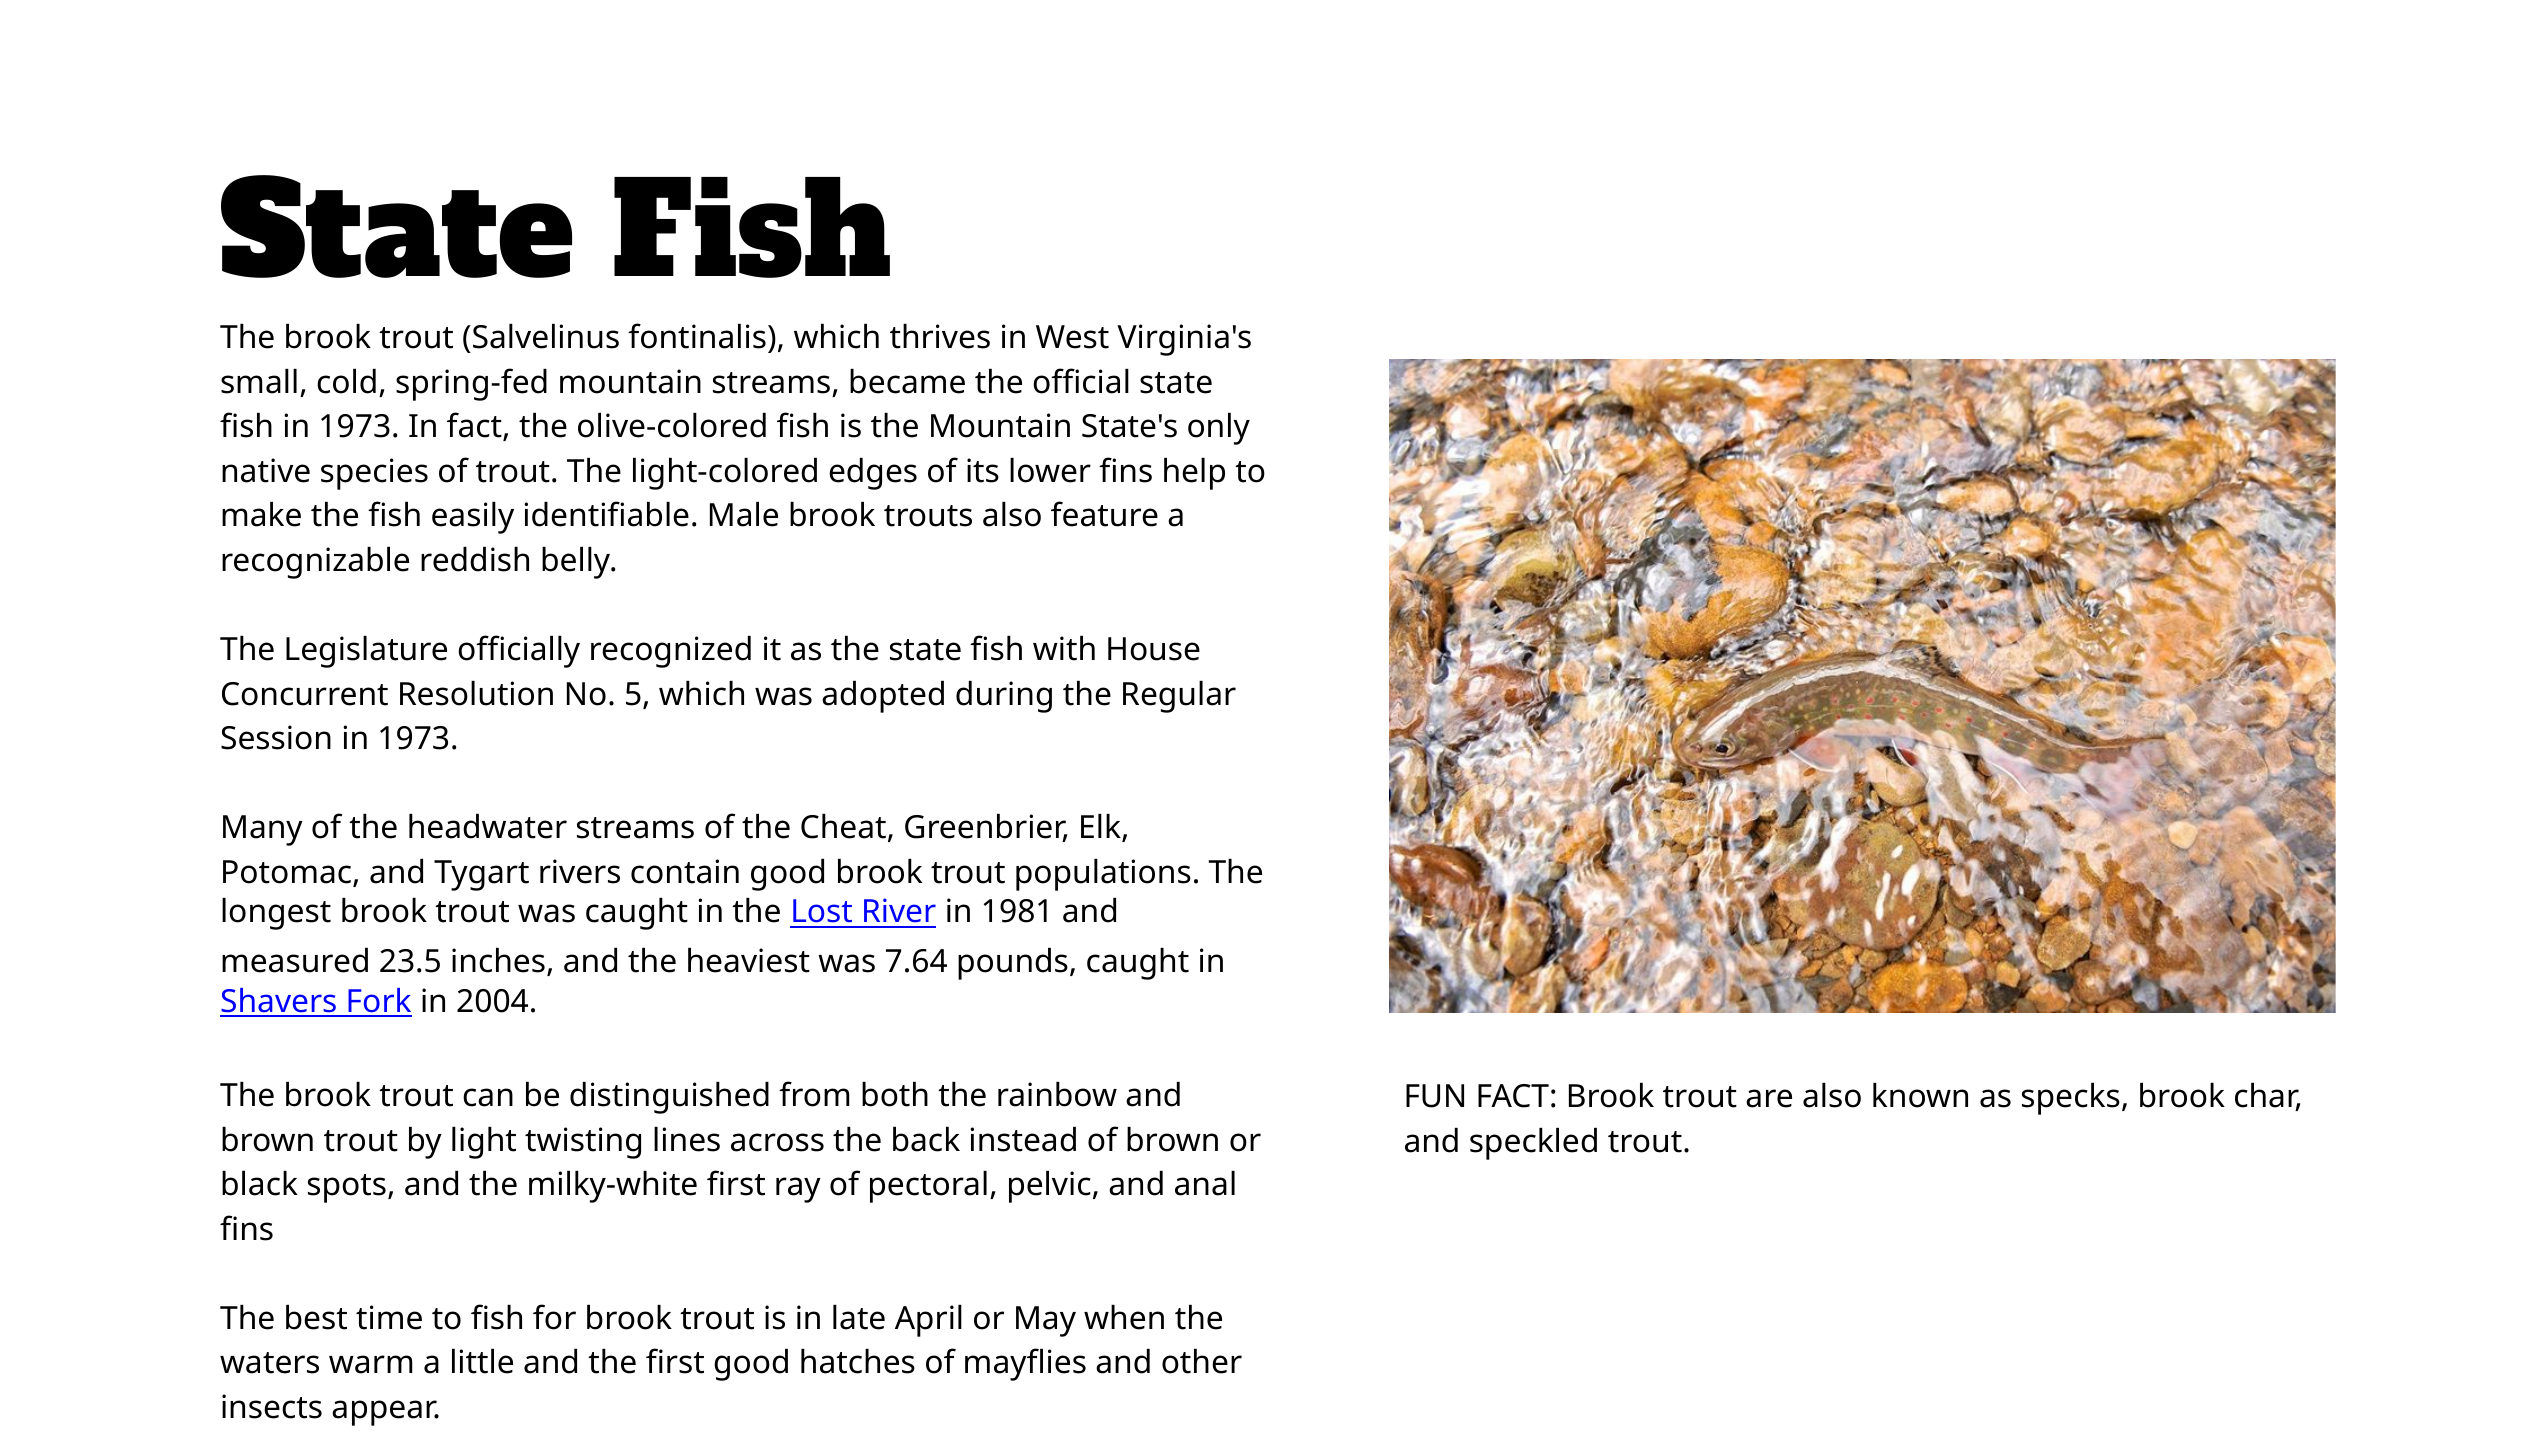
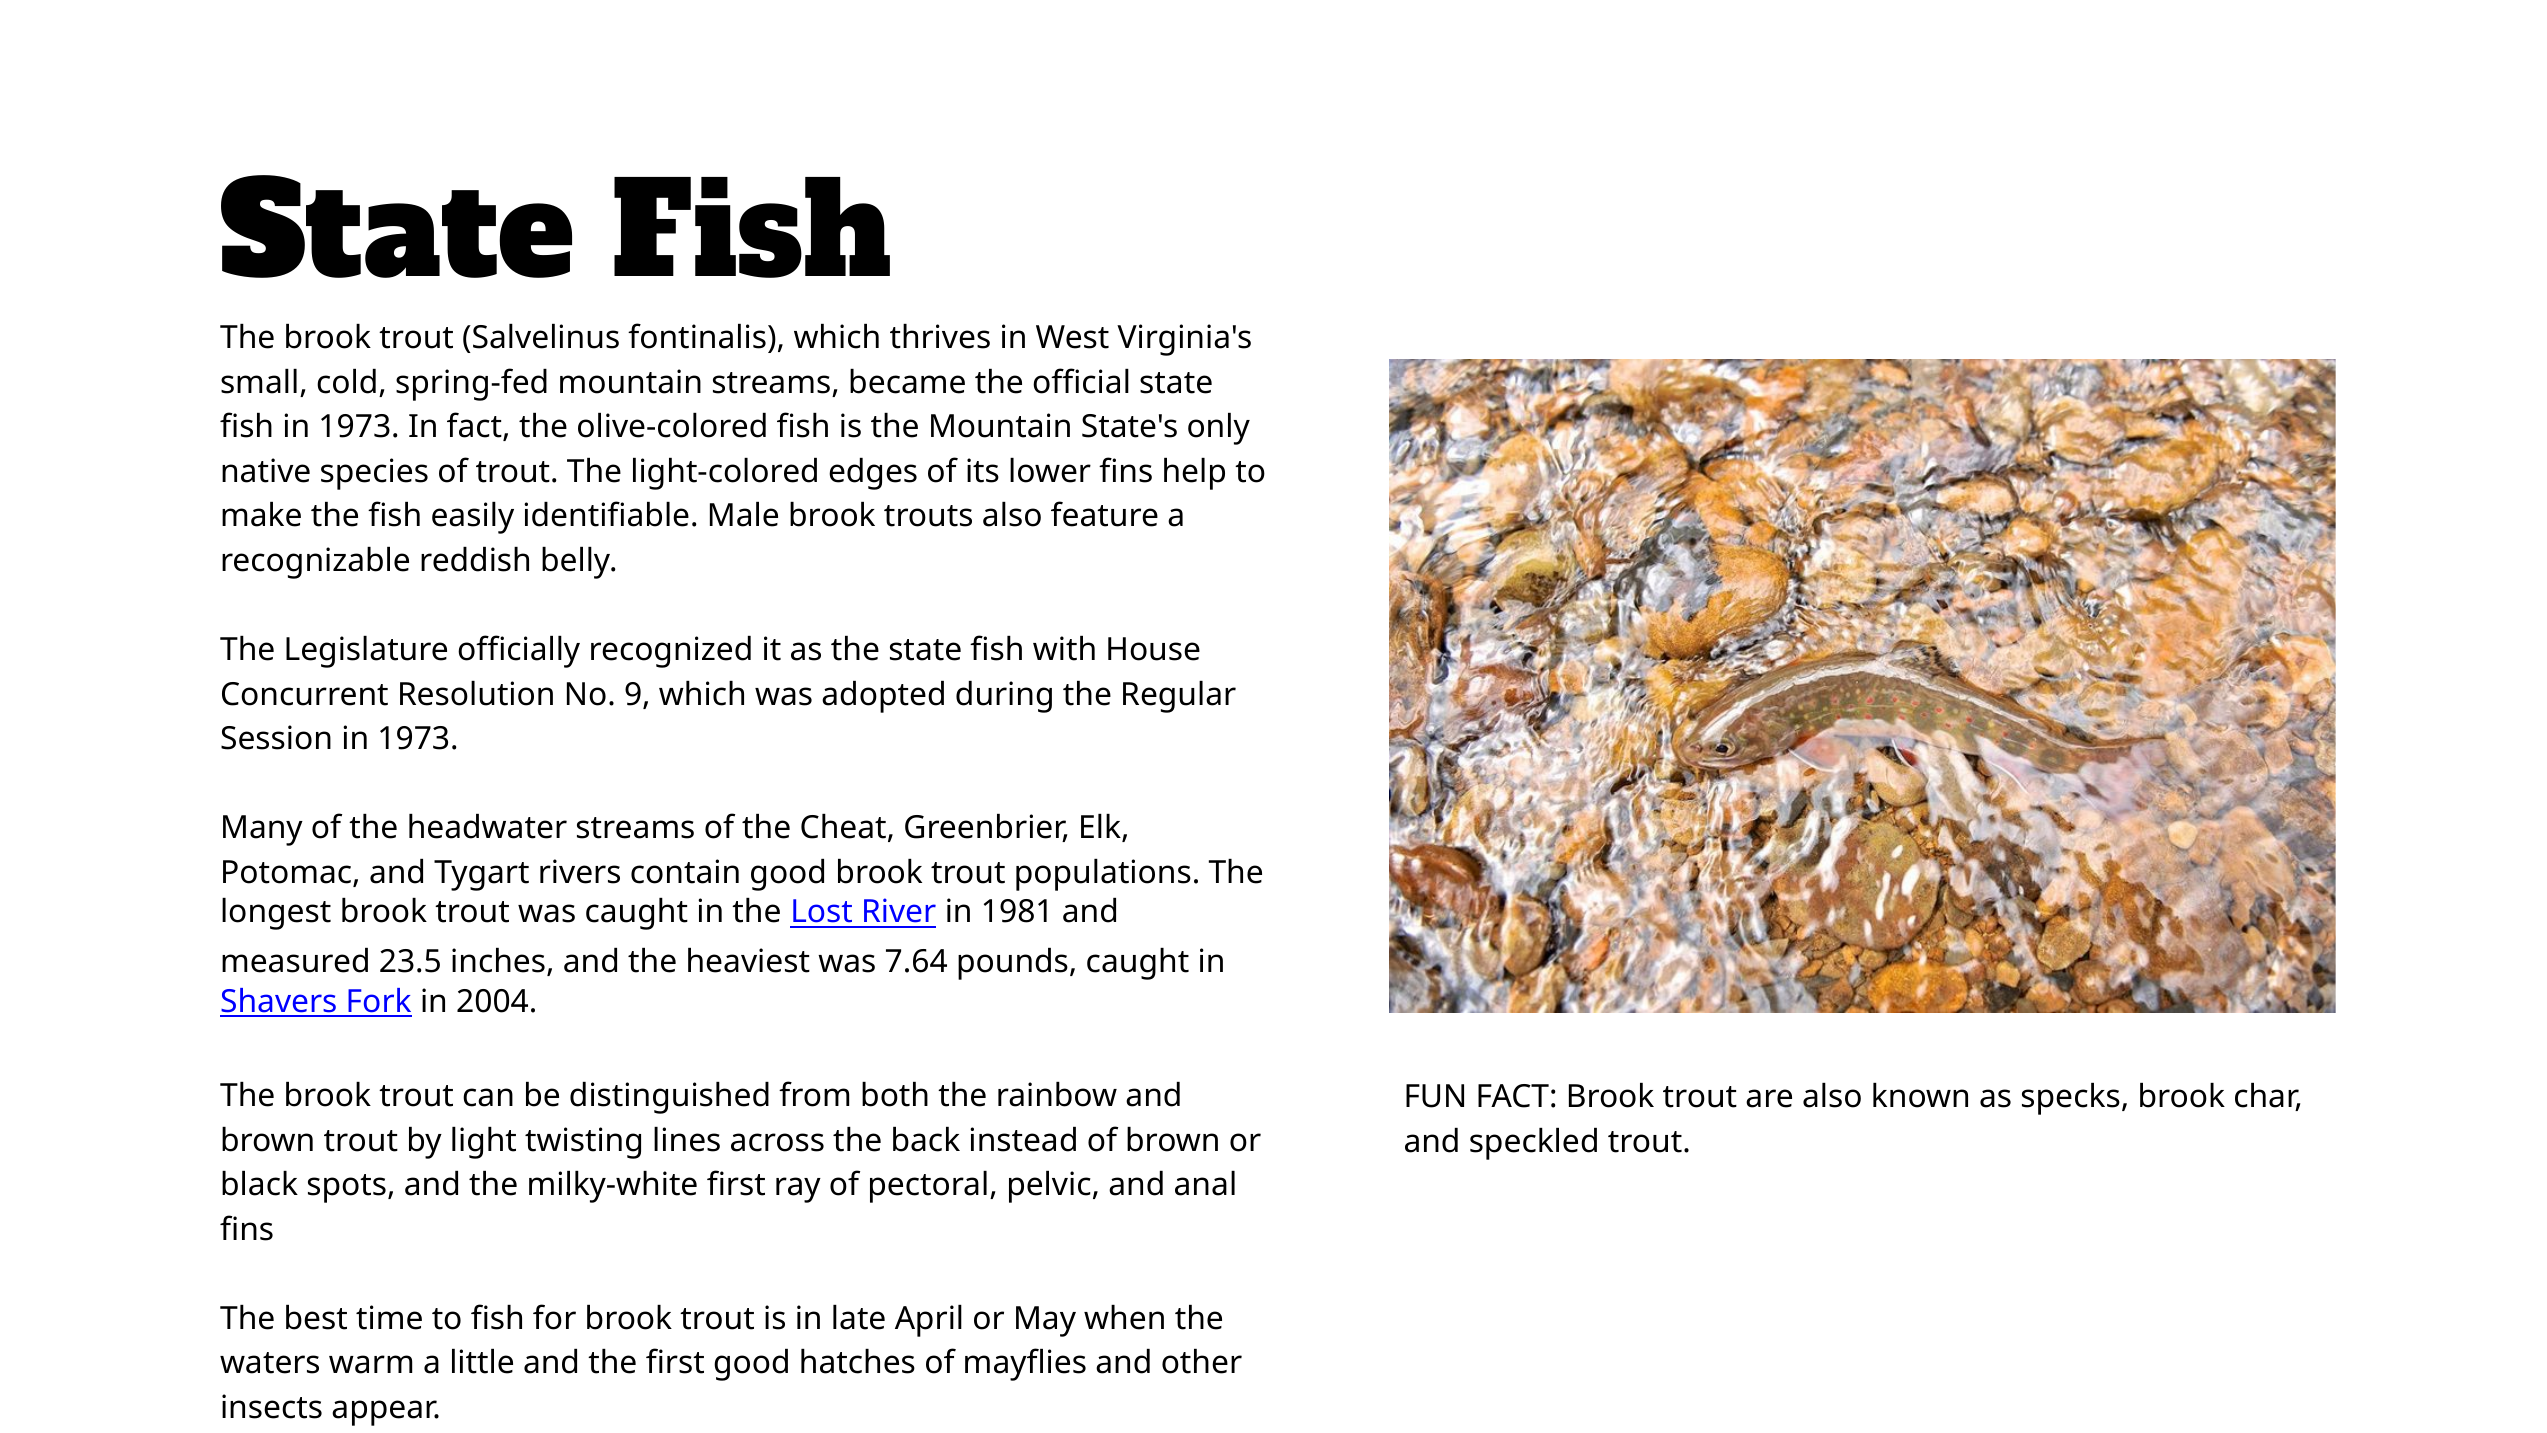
5: 5 -> 9 (637, 695)
